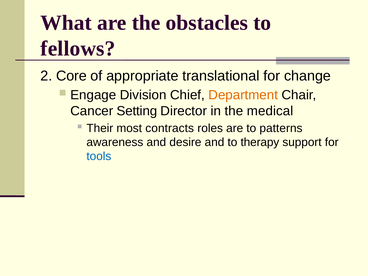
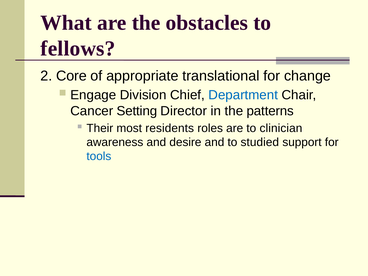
Department colour: orange -> blue (243, 95)
medical: medical -> patterns (270, 111)
contracts: contracts -> residents (170, 128)
patterns: patterns -> clinician (281, 128)
therapy: therapy -> studied (260, 142)
